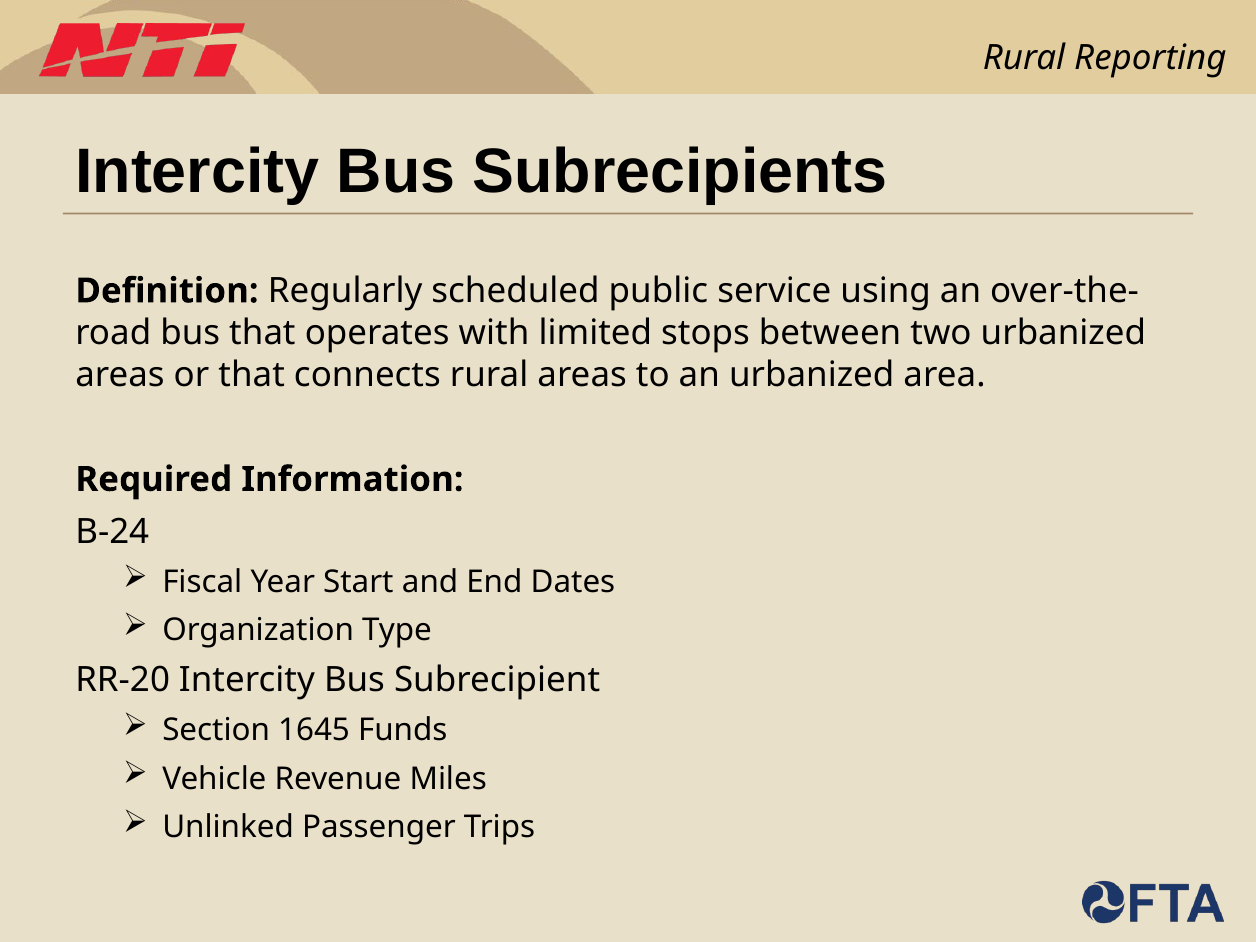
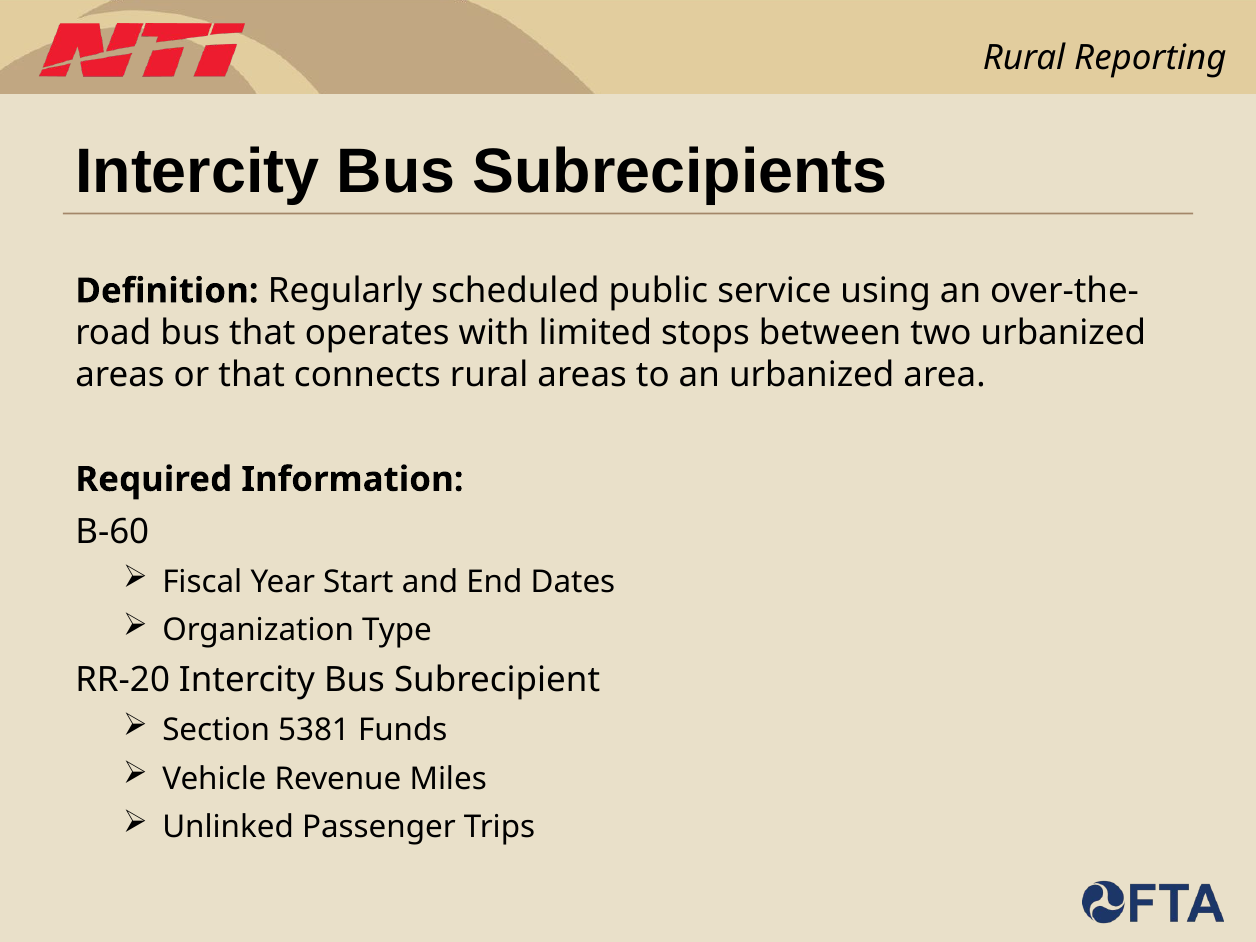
B-24: B-24 -> B-60 (112, 532)
1645: 1645 -> 5381 (314, 730)
